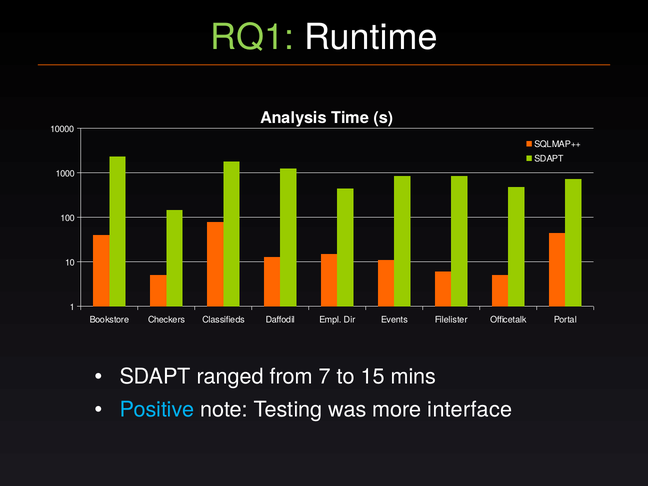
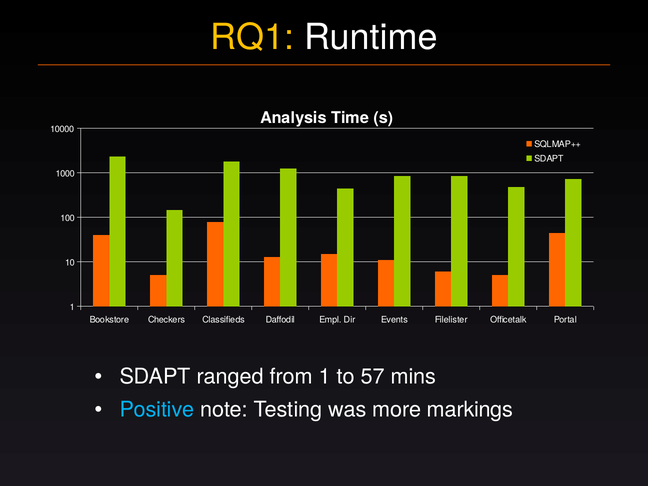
RQ1 colour: light green -> yellow (252, 38)
from 7: 7 -> 1 (325, 377)
15: 15 -> 57 (373, 377)
interface: interface -> markings (470, 409)
